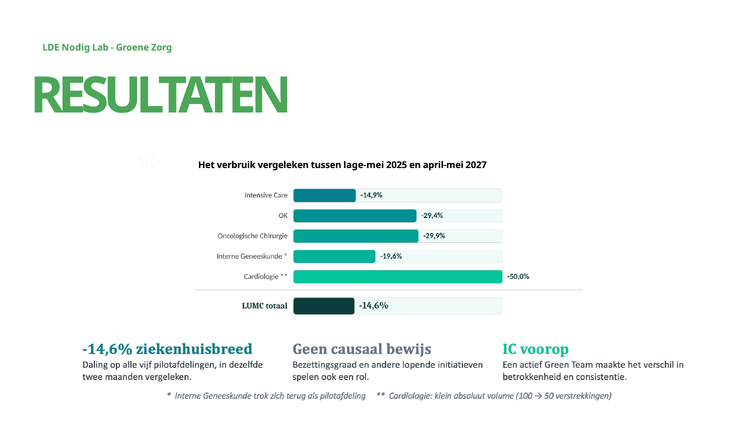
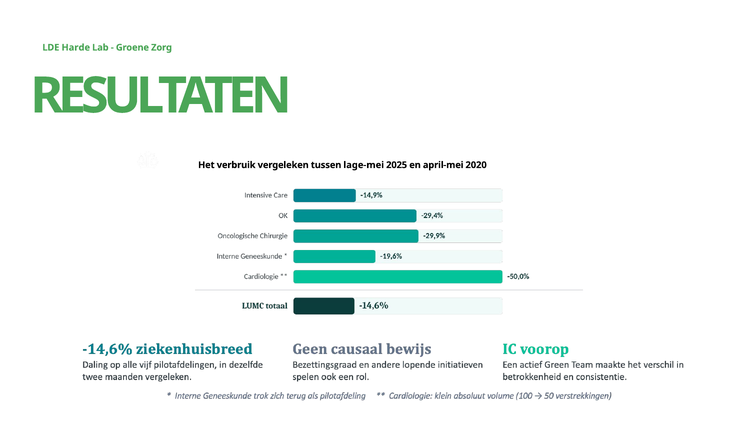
Nodig: Nodig -> Harde (76, 48)
2027: 2027 -> 2020 (476, 165)
